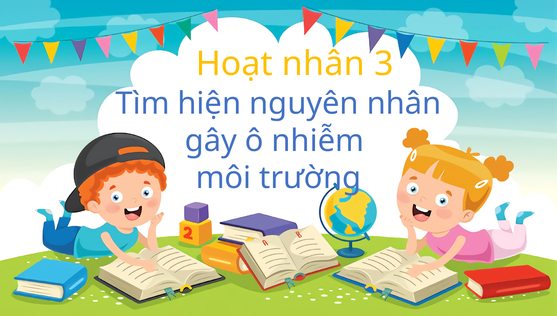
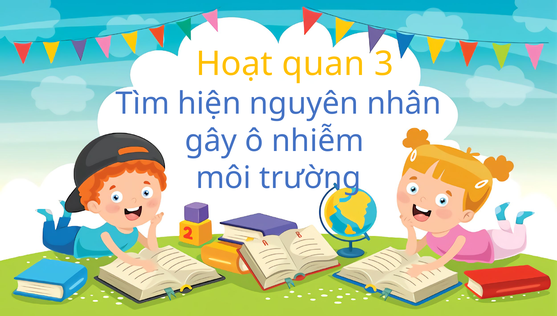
Hoạt nhân: nhân -> quan (323, 64)
